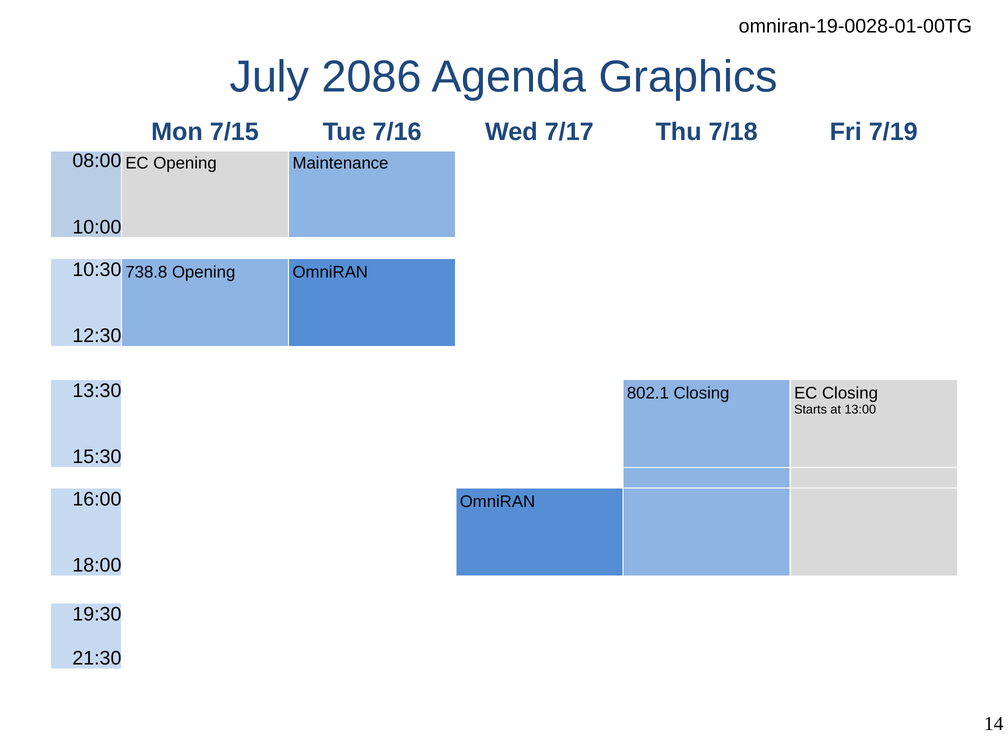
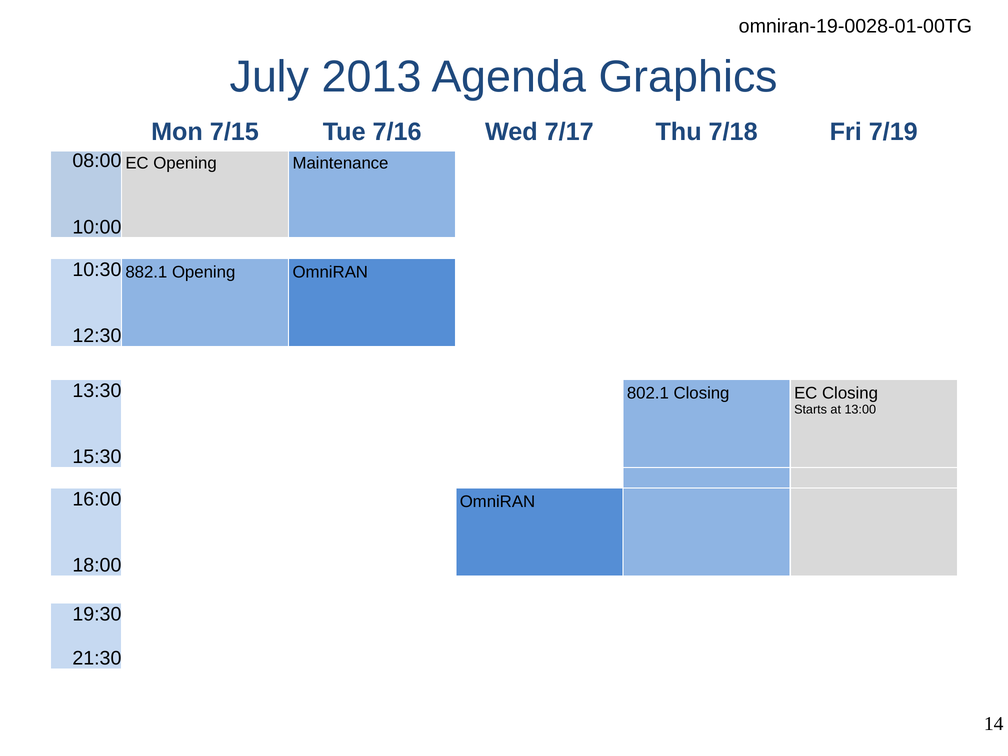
2086: 2086 -> 2013 (372, 77)
738.8: 738.8 -> 882.1 (146, 272)
